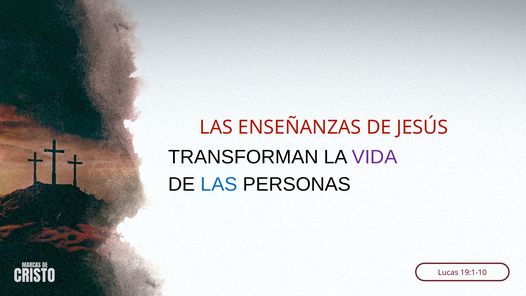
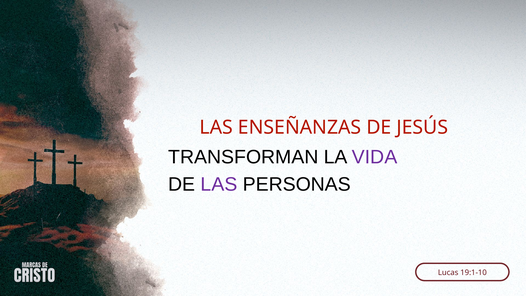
LAS colour: blue -> purple (219, 184)
